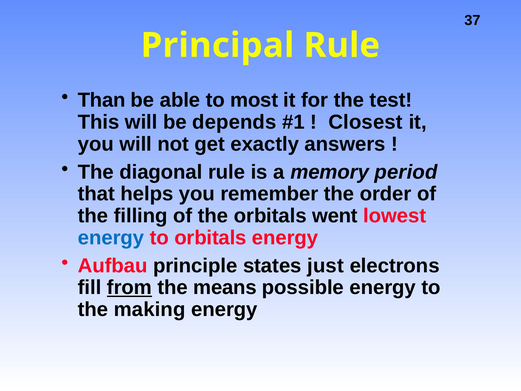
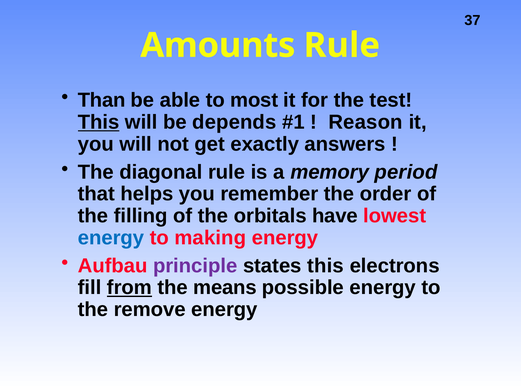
Principal: Principal -> Amounts (218, 45)
This underline: none -> present (99, 122)
Closest: Closest -> Reason (366, 122)
went: went -> have (335, 216)
to orbitals: orbitals -> making (210, 238)
principle colour: black -> purple (195, 266)
states just: just -> this (326, 266)
making: making -> remove (150, 309)
